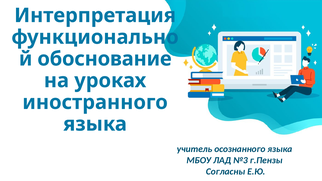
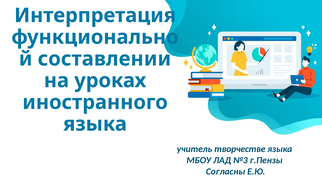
обоснование: обоснование -> составлении (104, 59)
осознанного: осознанного -> творчестве (240, 149)
